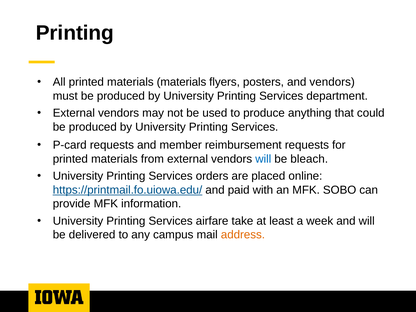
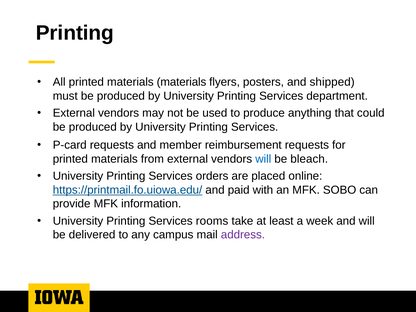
and vendors: vendors -> shipped (332, 82)
airfare: airfare -> rooms (212, 221)
address colour: orange -> purple (243, 235)
